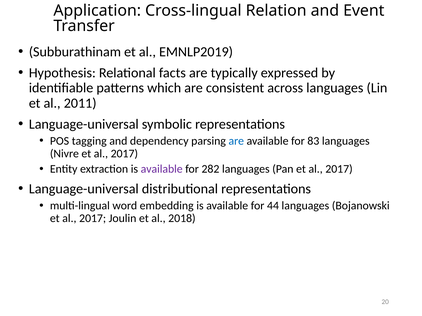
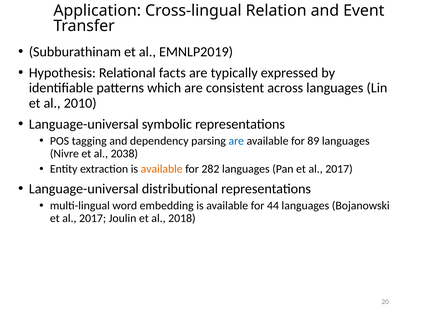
2011: 2011 -> 2010 (80, 103)
83: 83 -> 89 (313, 141)
Nivre et al 2017: 2017 -> 2038 (124, 154)
available colour: purple -> orange (162, 169)
